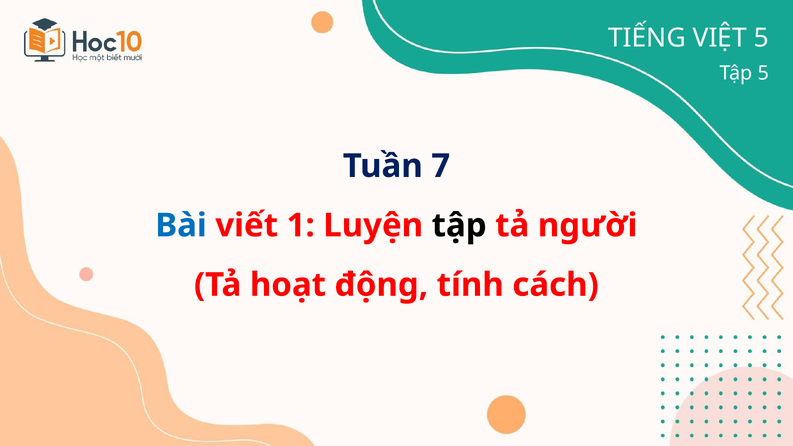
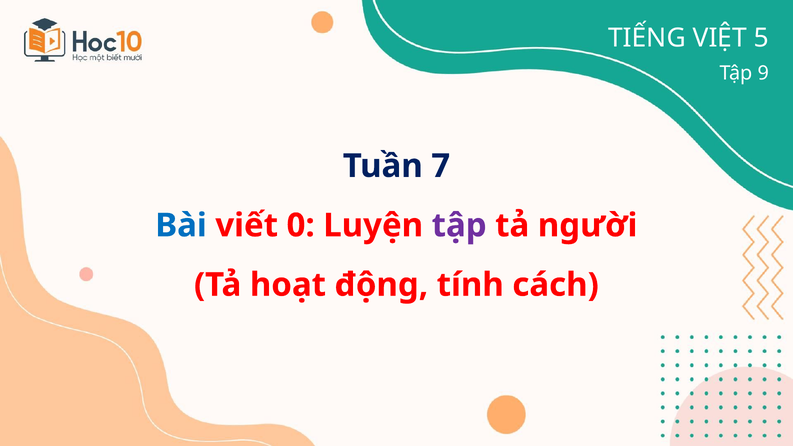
Tập 5: 5 -> 9 (763, 73)
1: 1 -> 0 (301, 225)
tập colour: black -> purple (459, 225)
